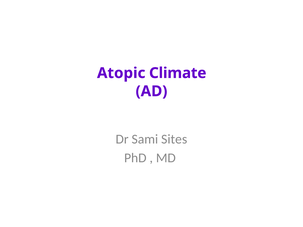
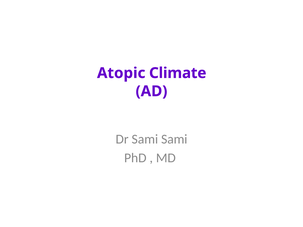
Sami Sites: Sites -> Sami (174, 139)
